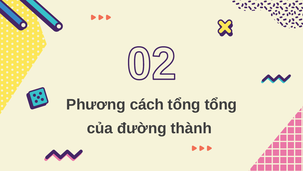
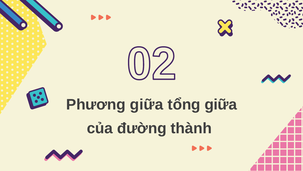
Phương cách: cách -> giữa (147, 104)
tổng tổng: tổng -> giữa (221, 104)
